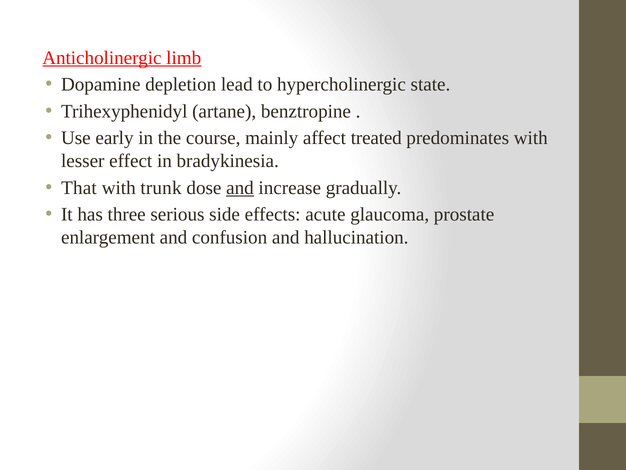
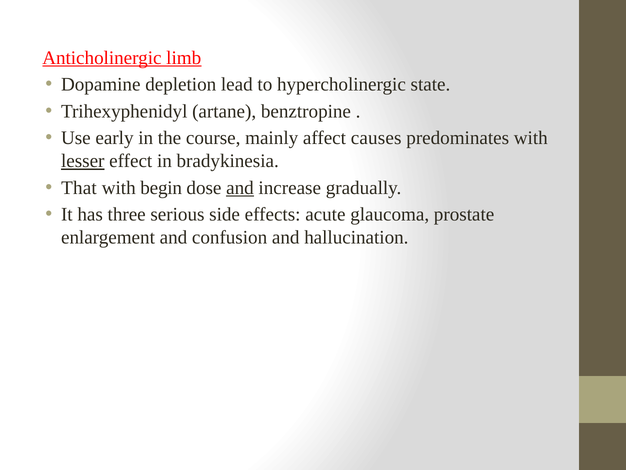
treated: treated -> causes (376, 138)
lesser underline: none -> present (83, 161)
trunk: trunk -> begin (161, 188)
